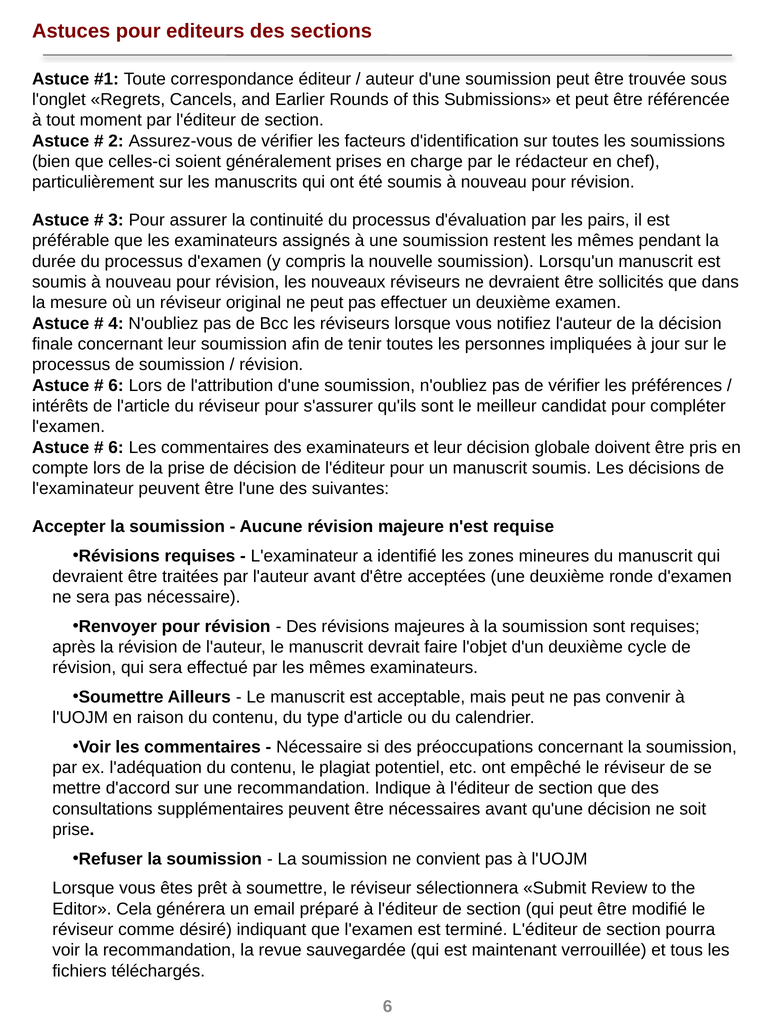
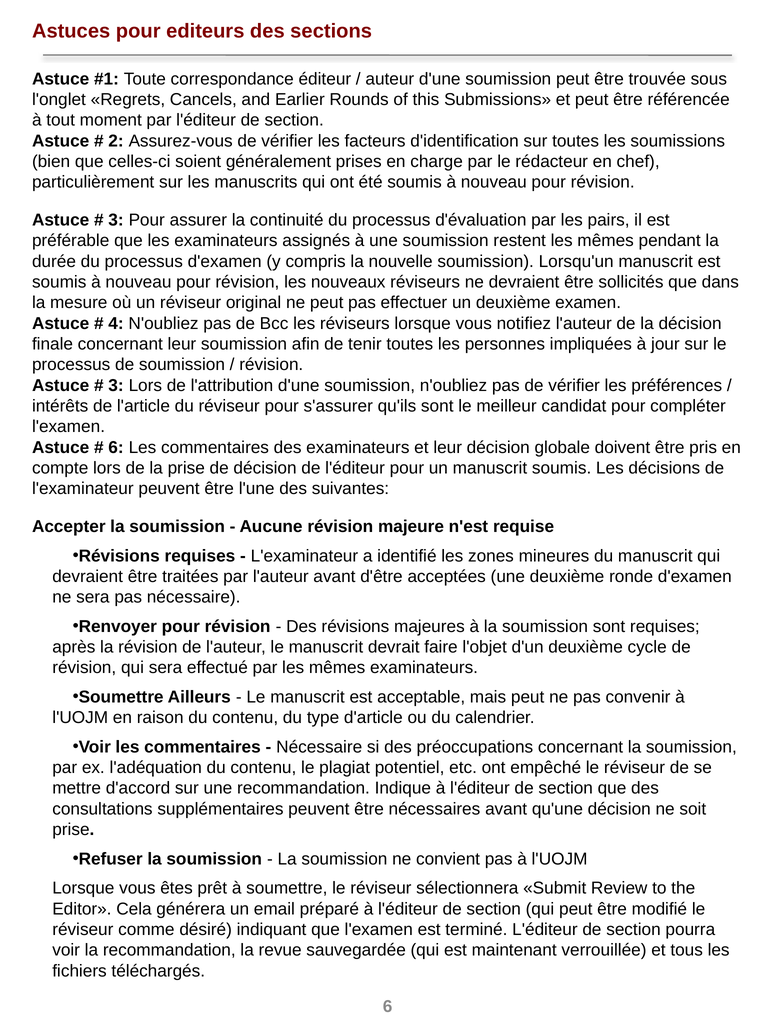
6: 6 -> 3 (116, 386)
